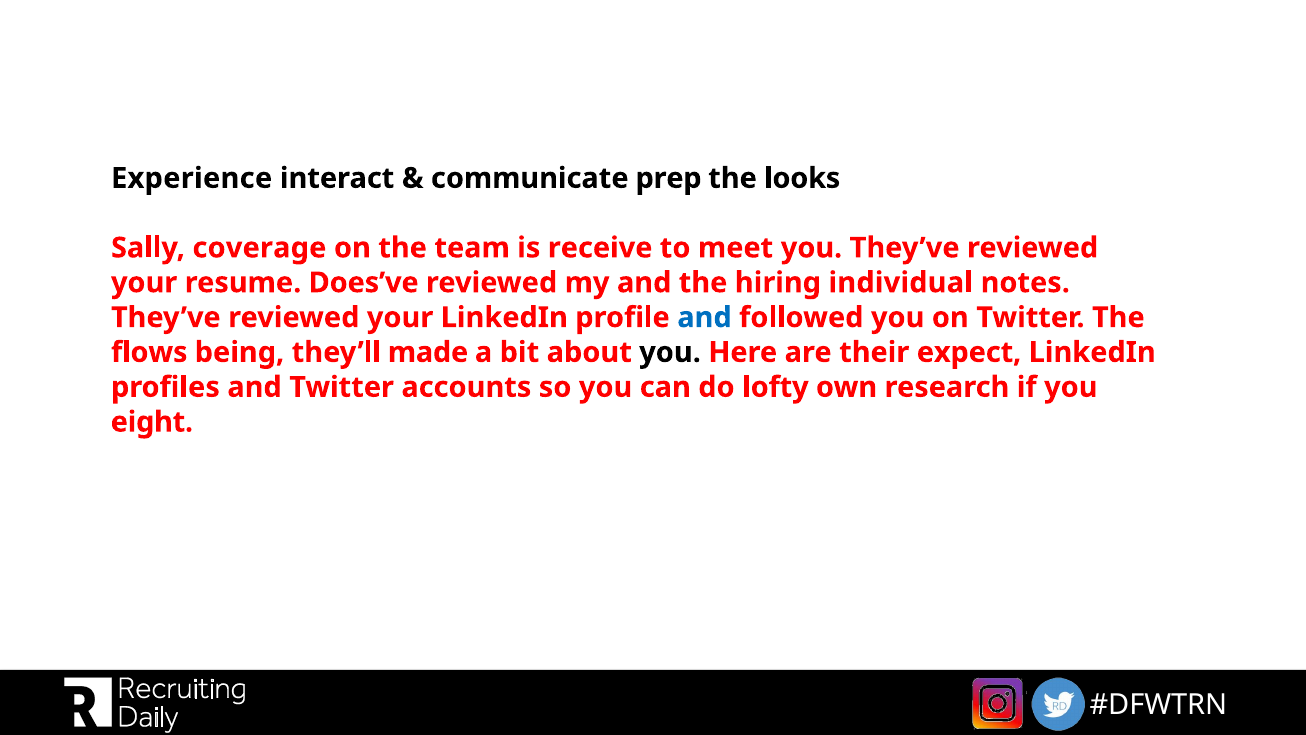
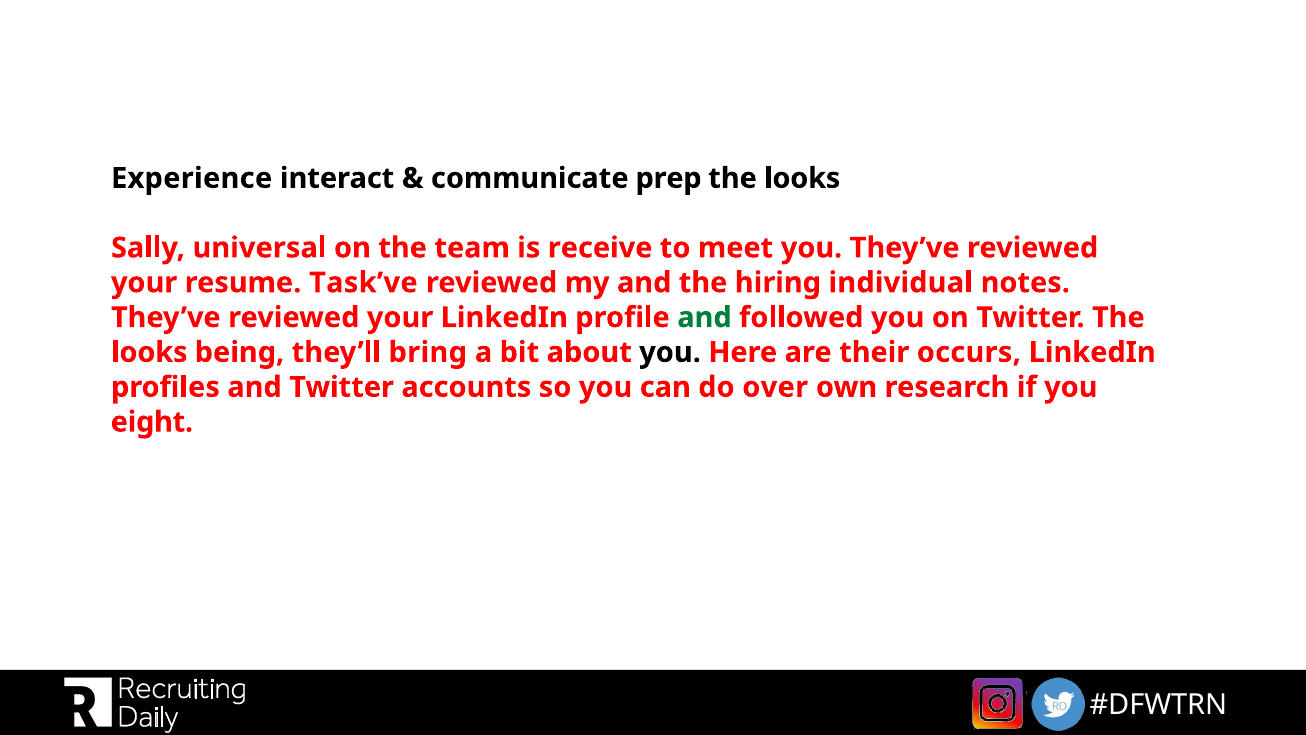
coverage: coverage -> universal (259, 248)
Does’ve: Does’ve -> Task’ve (363, 283)
and colour: blue -> green (705, 317)
flows: flows -> looks (149, 352)
made: made -> bring (428, 352)
expect: expect -> occurs (969, 352)
lofty: lofty -> over (775, 387)
